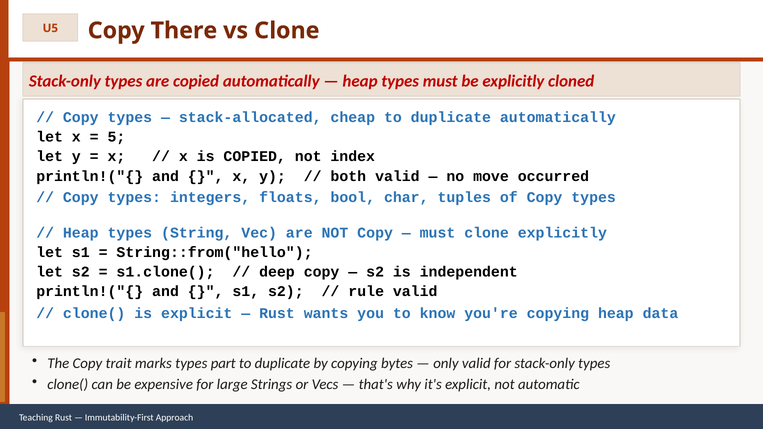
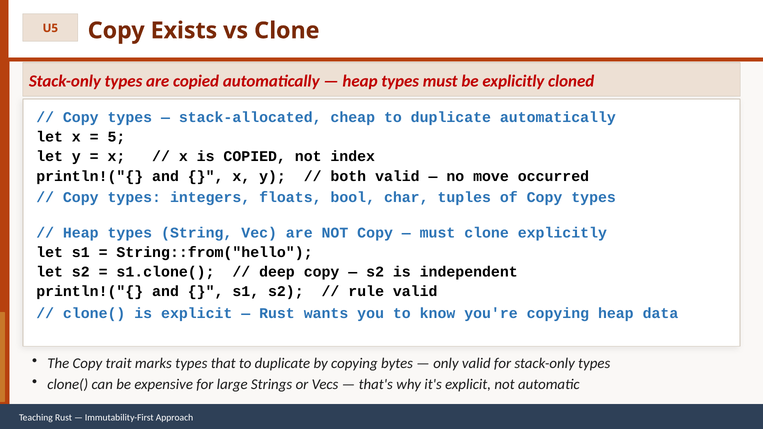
There: There -> Exists (184, 31)
part: part -> that (223, 364)
